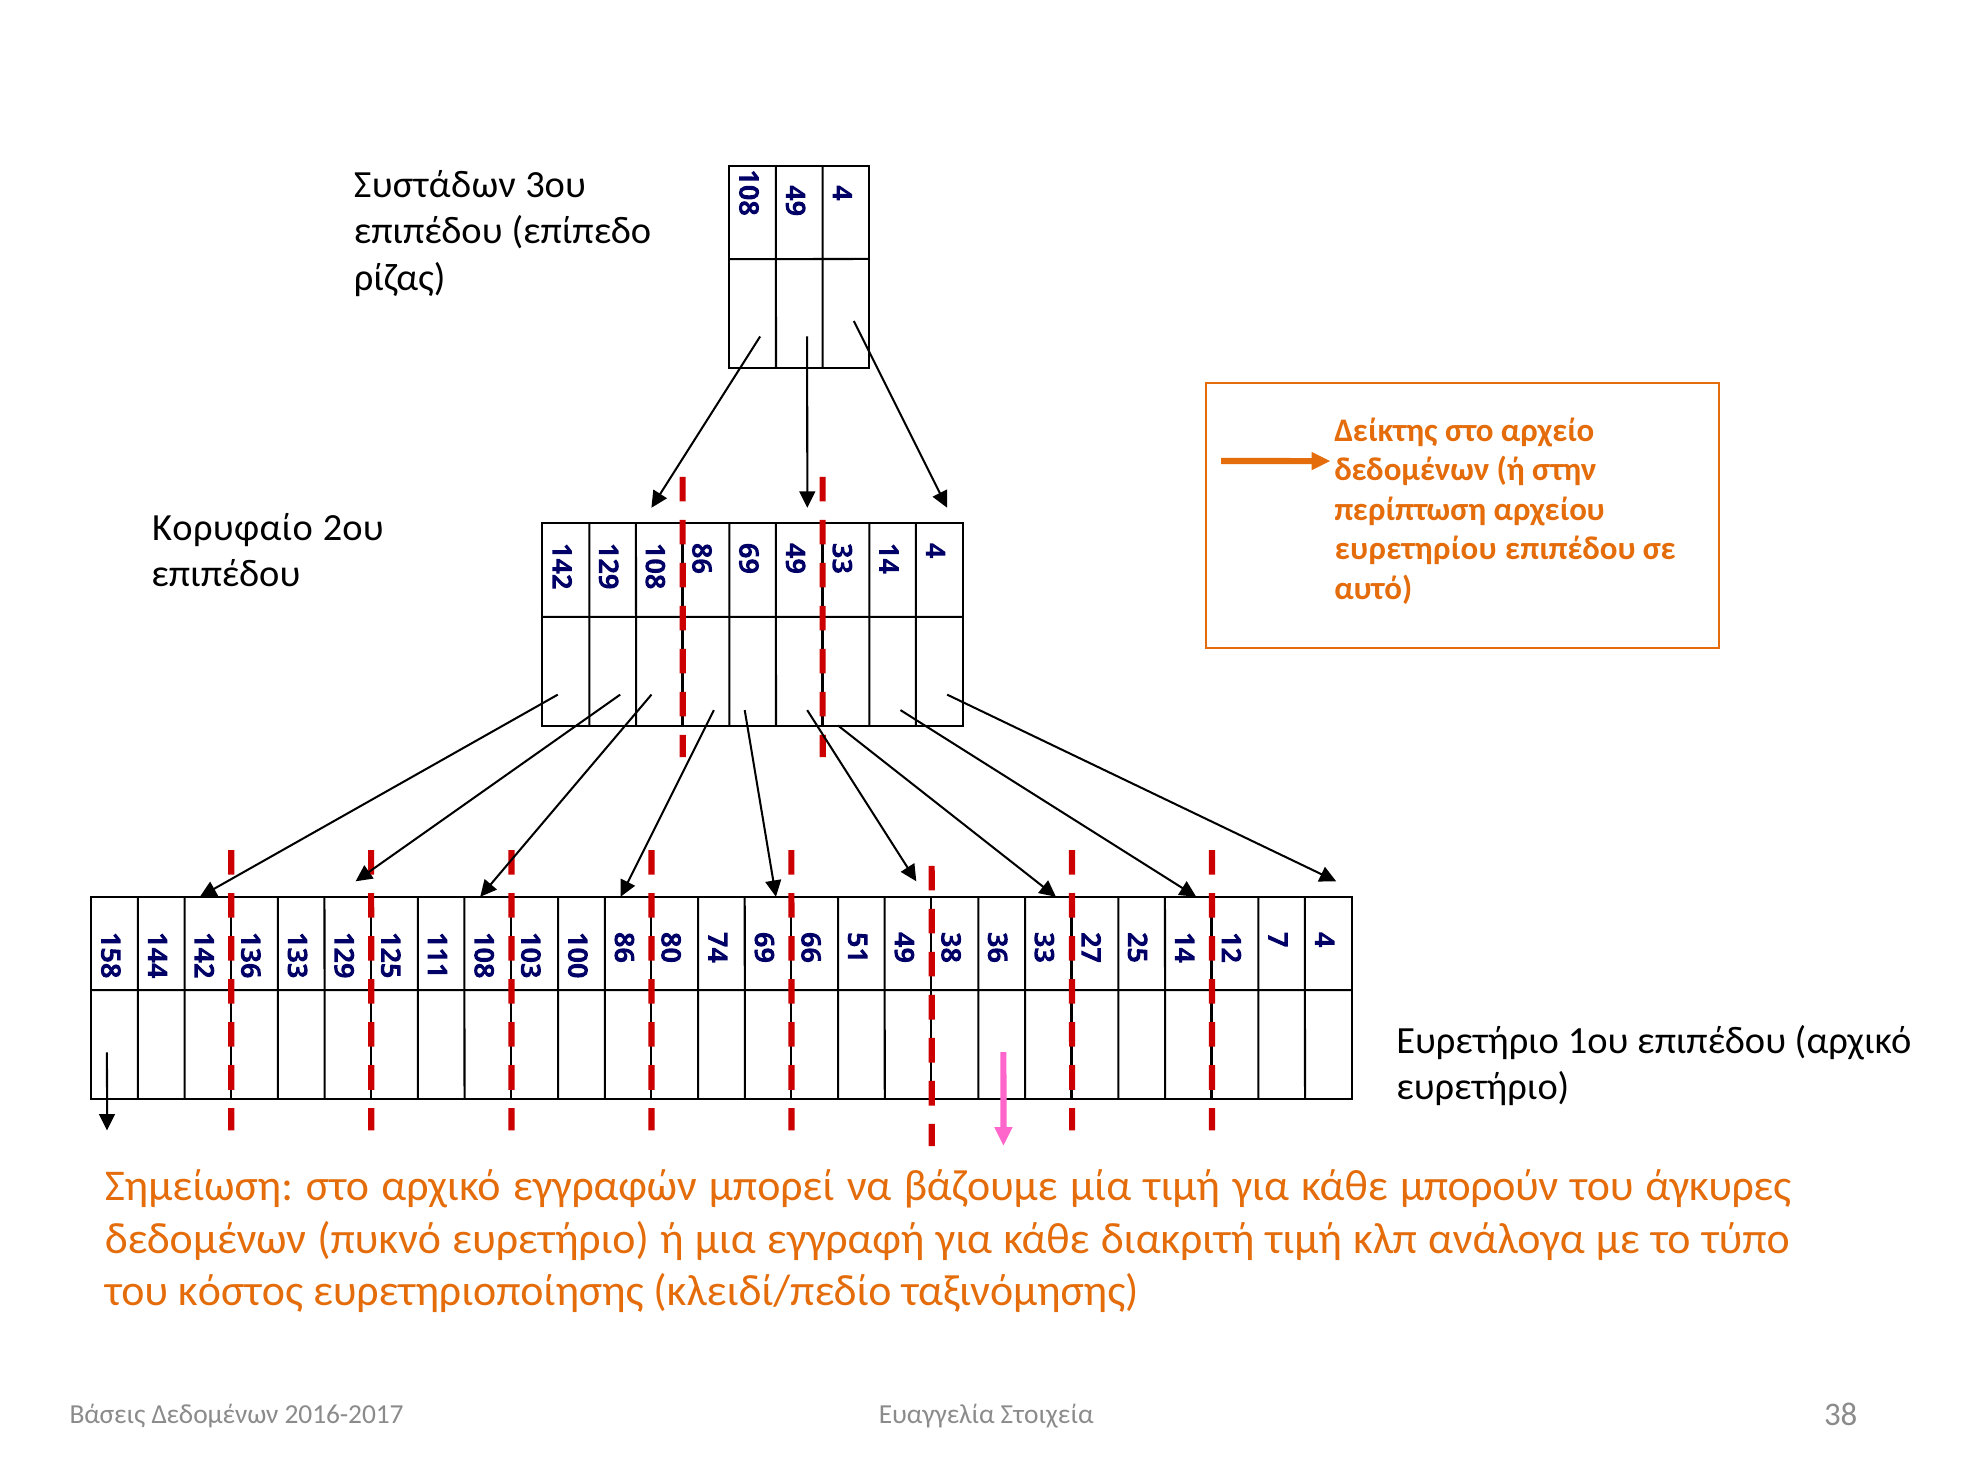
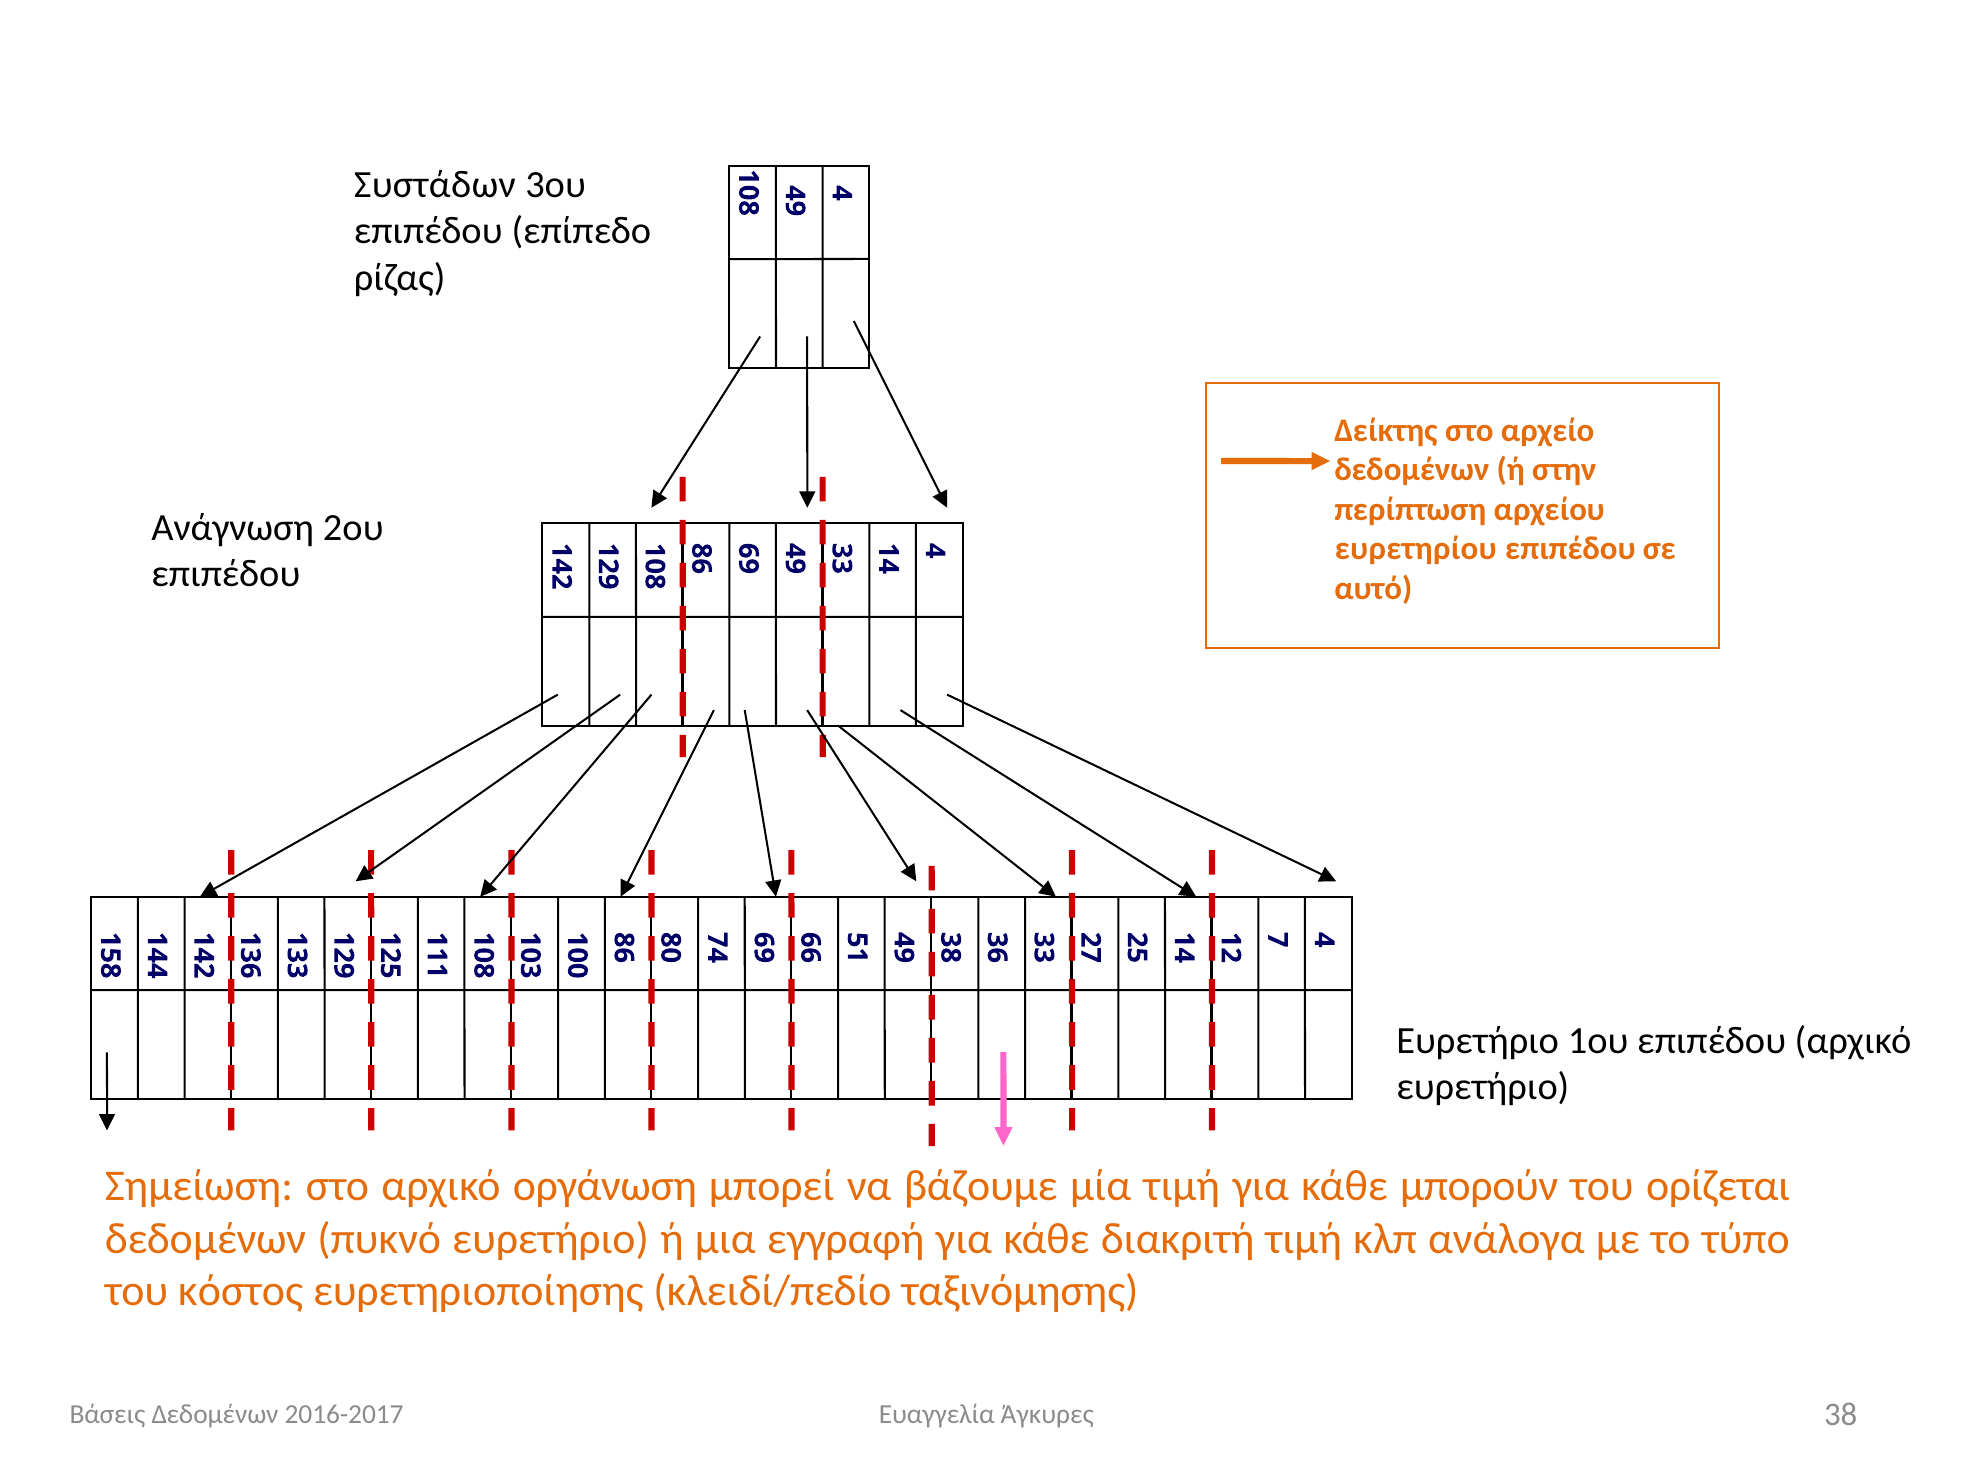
Κορυφαίο: Κορυφαίο -> Ανάγνωση (233, 527)
εγγραφών: εγγραφών -> οργάνωση (605, 1186)
άγκυρες: άγκυρες -> ορίζεται (1718, 1186)
Στοιχεία: Στοιχεία -> Άγκυρες (1047, 1415)
